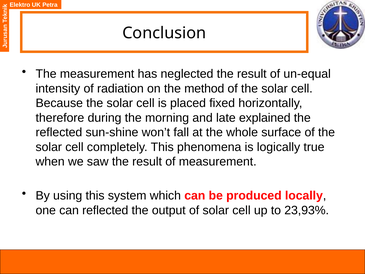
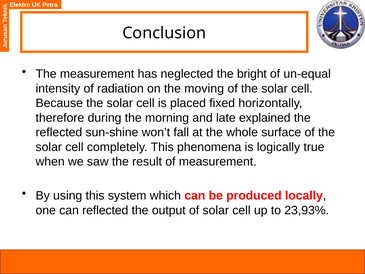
neglected the result: result -> bright (252, 74)
method: method -> moving (204, 88)
